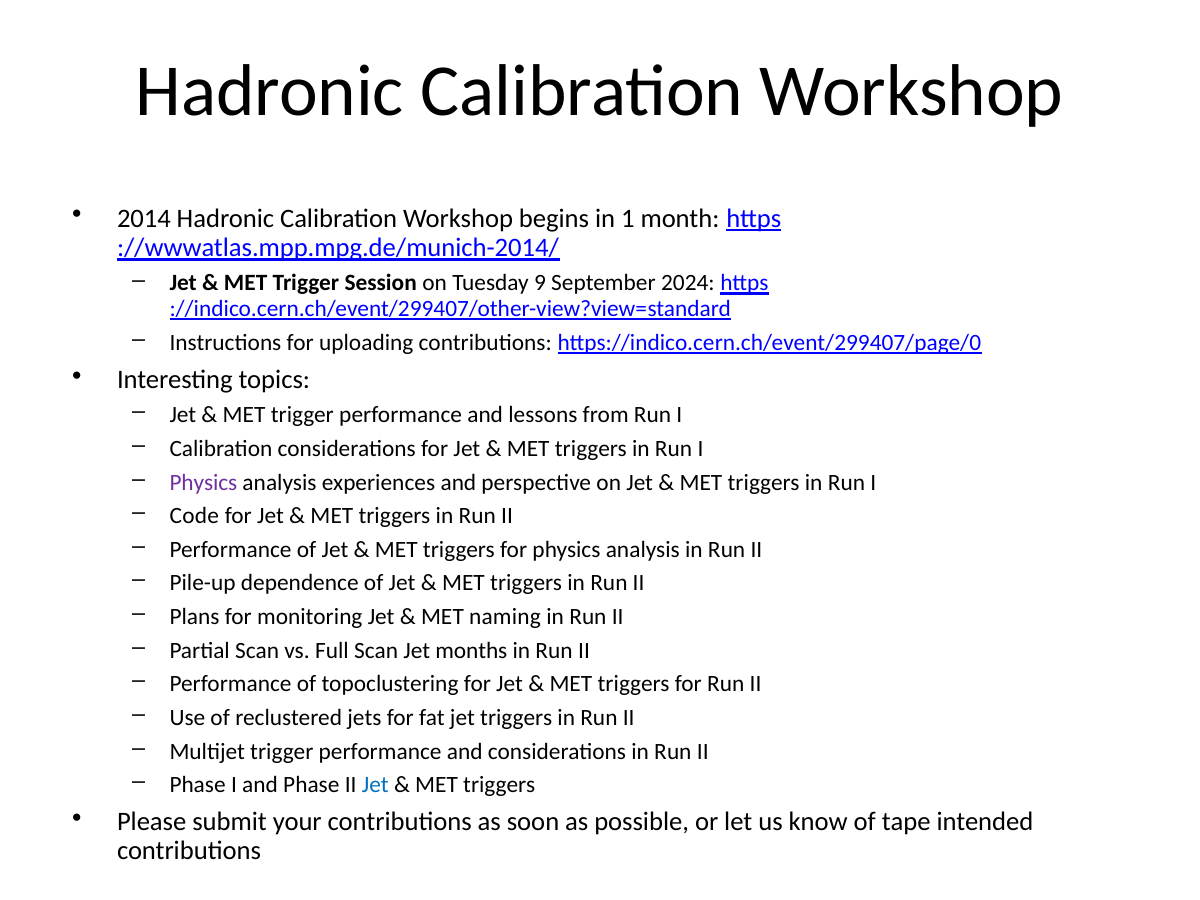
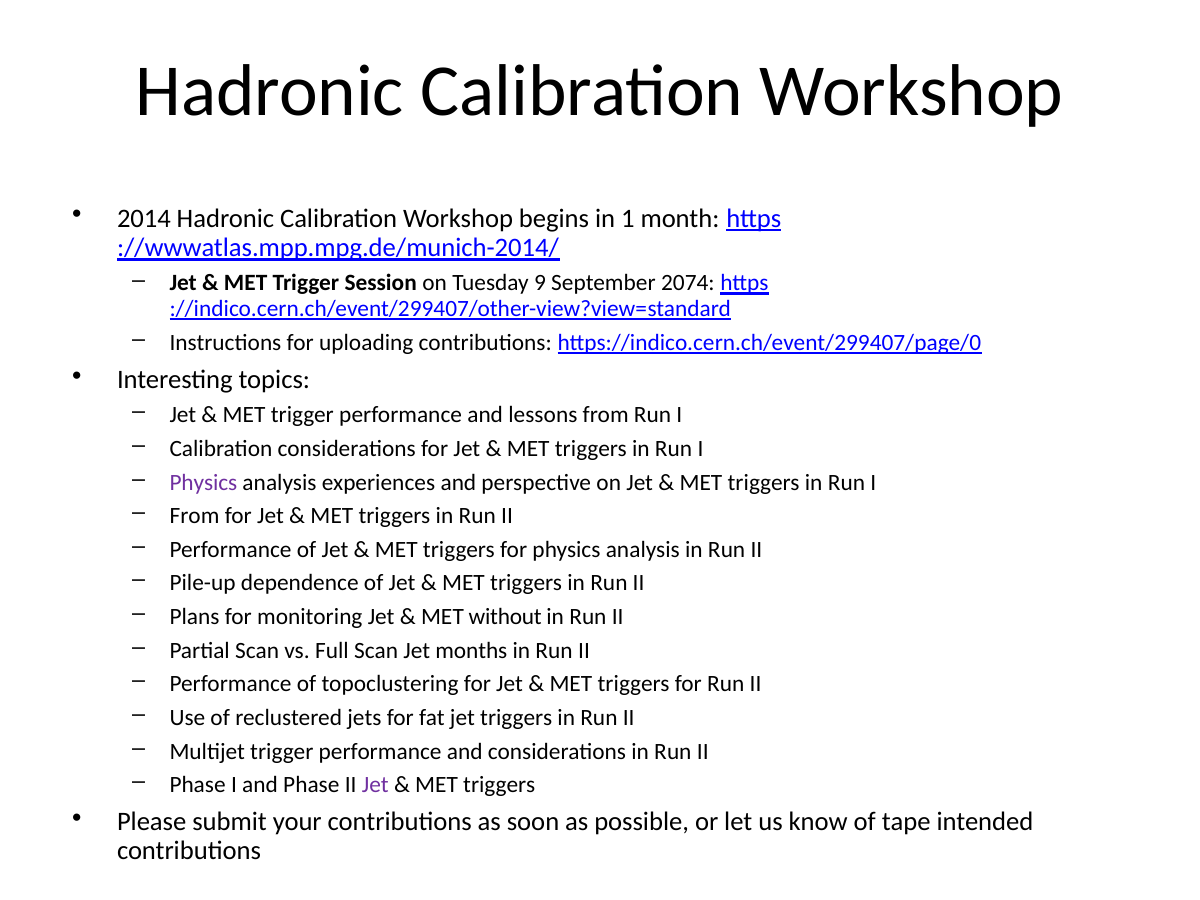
2024: 2024 -> 2074 (688, 283)
Code: Code -> From (194, 516)
naming: naming -> without (505, 617)
Jet colour: blue -> purple (375, 785)
